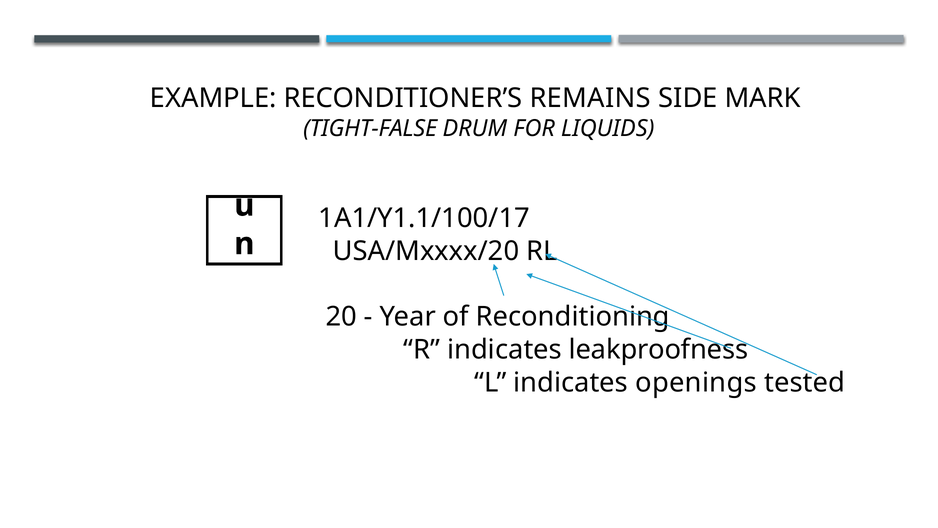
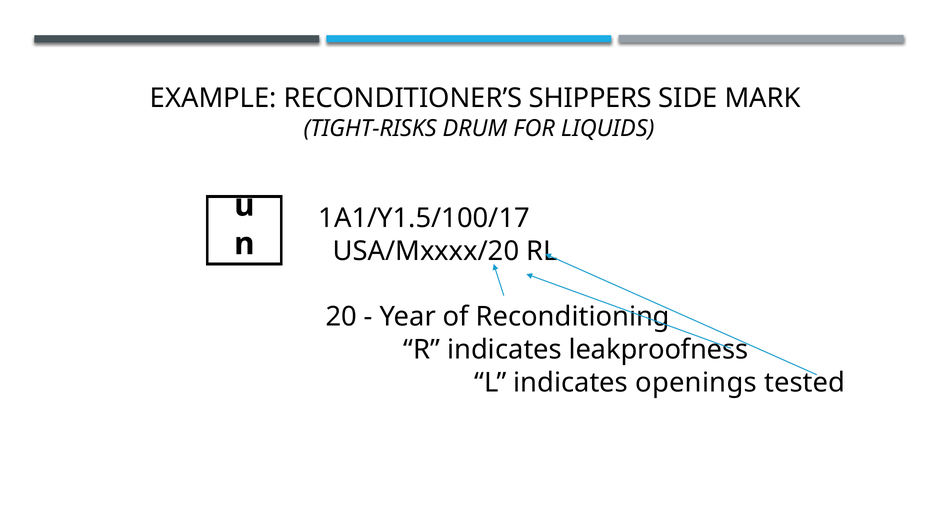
REMAINS: REMAINS -> SHIPPERS (590, 98)
TIGHT-FALSE: TIGHT-FALSE -> TIGHT-RISKS (370, 128)
1A1/Y1.1/100/17: 1A1/Y1.1/100/17 -> 1A1/Y1.5/100/17 (424, 218)
